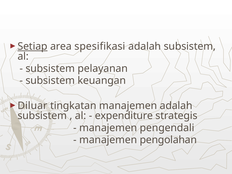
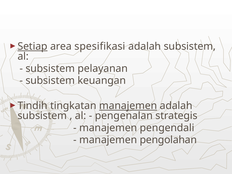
Diluar: Diluar -> Tindih (33, 106)
manajemen underline: none -> present (128, 106)
expenditure: expenditure -> pengenalan (124, 116)
